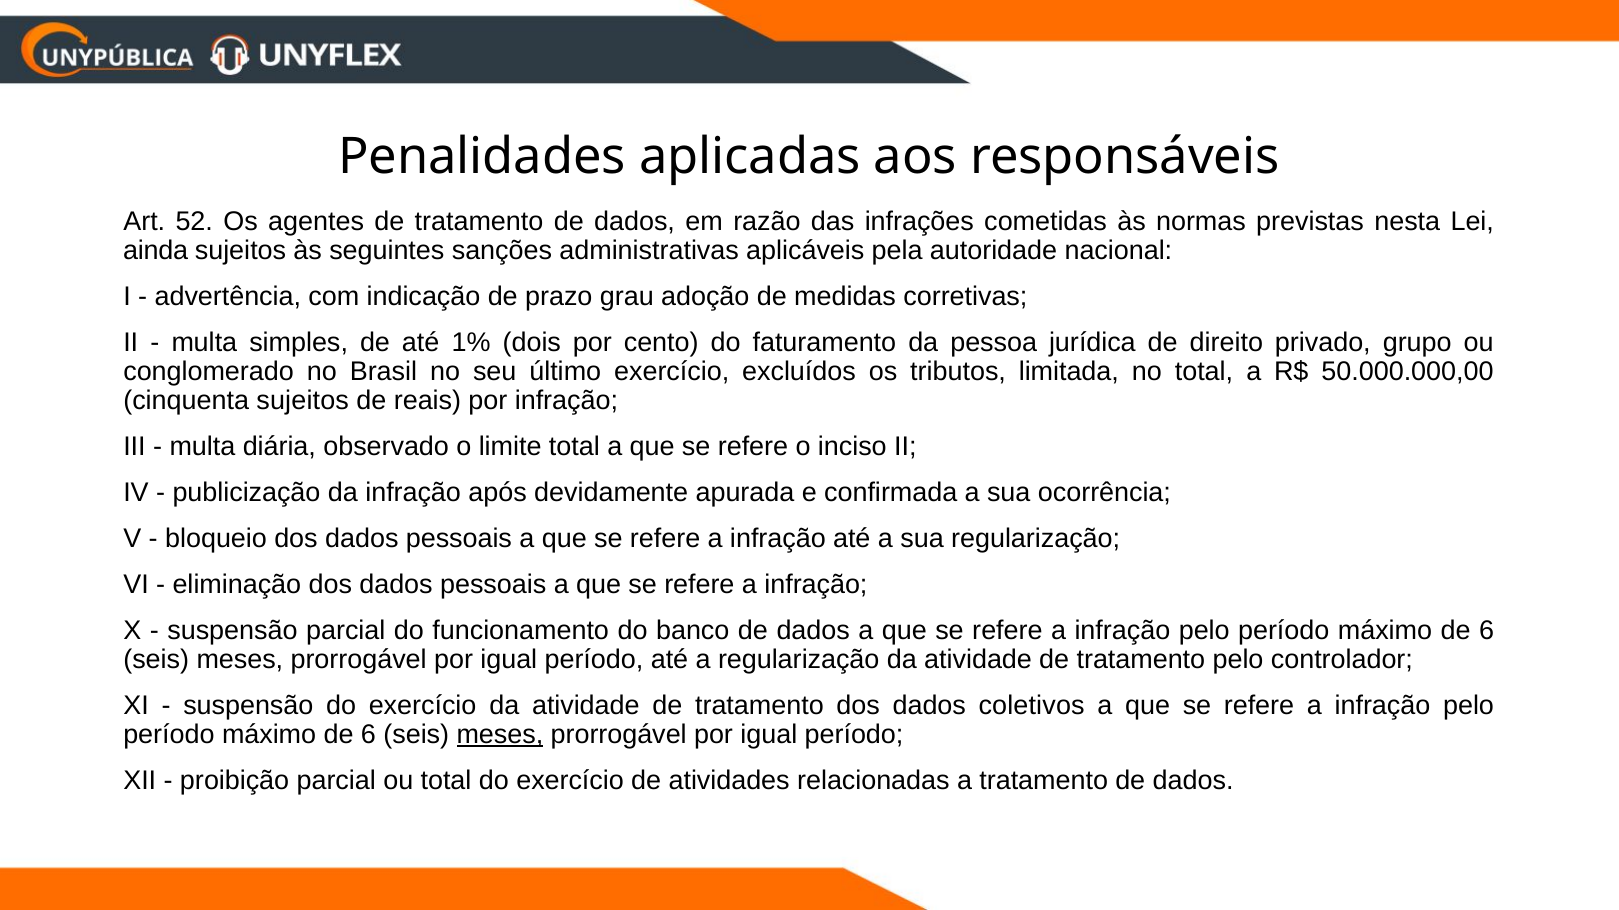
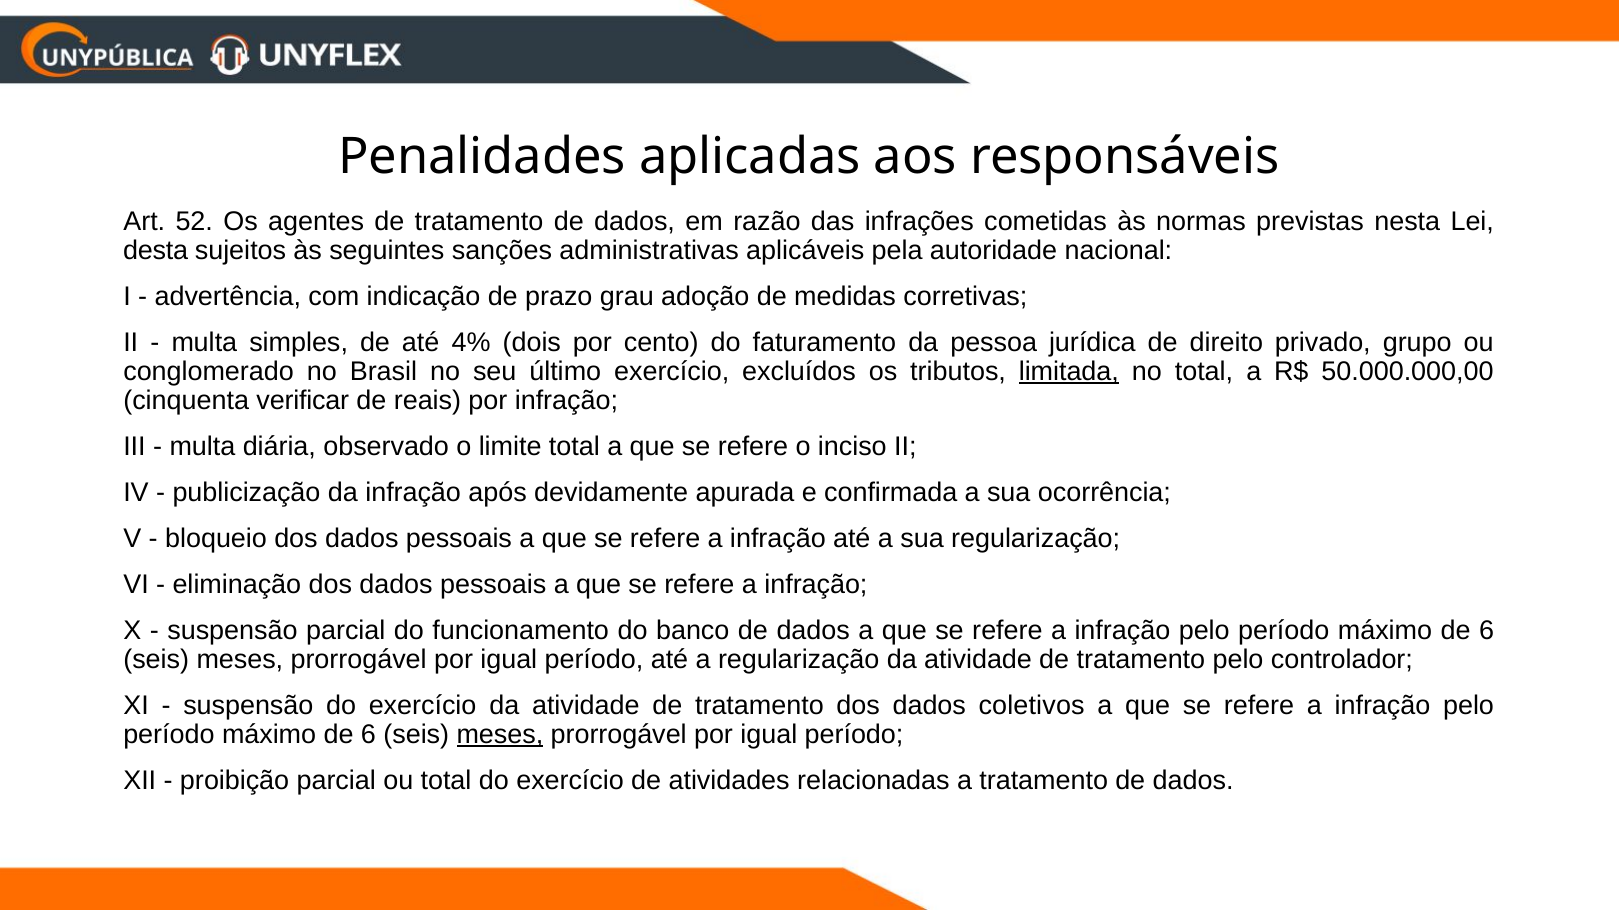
ainda: ainda -> desta (156, 251)
1%: 1% -> 4% (471, 343)
limitada underline: none -> present (1069, 372)
cinquenta sujeitos: sujeitos -> verificar (303, 401)
